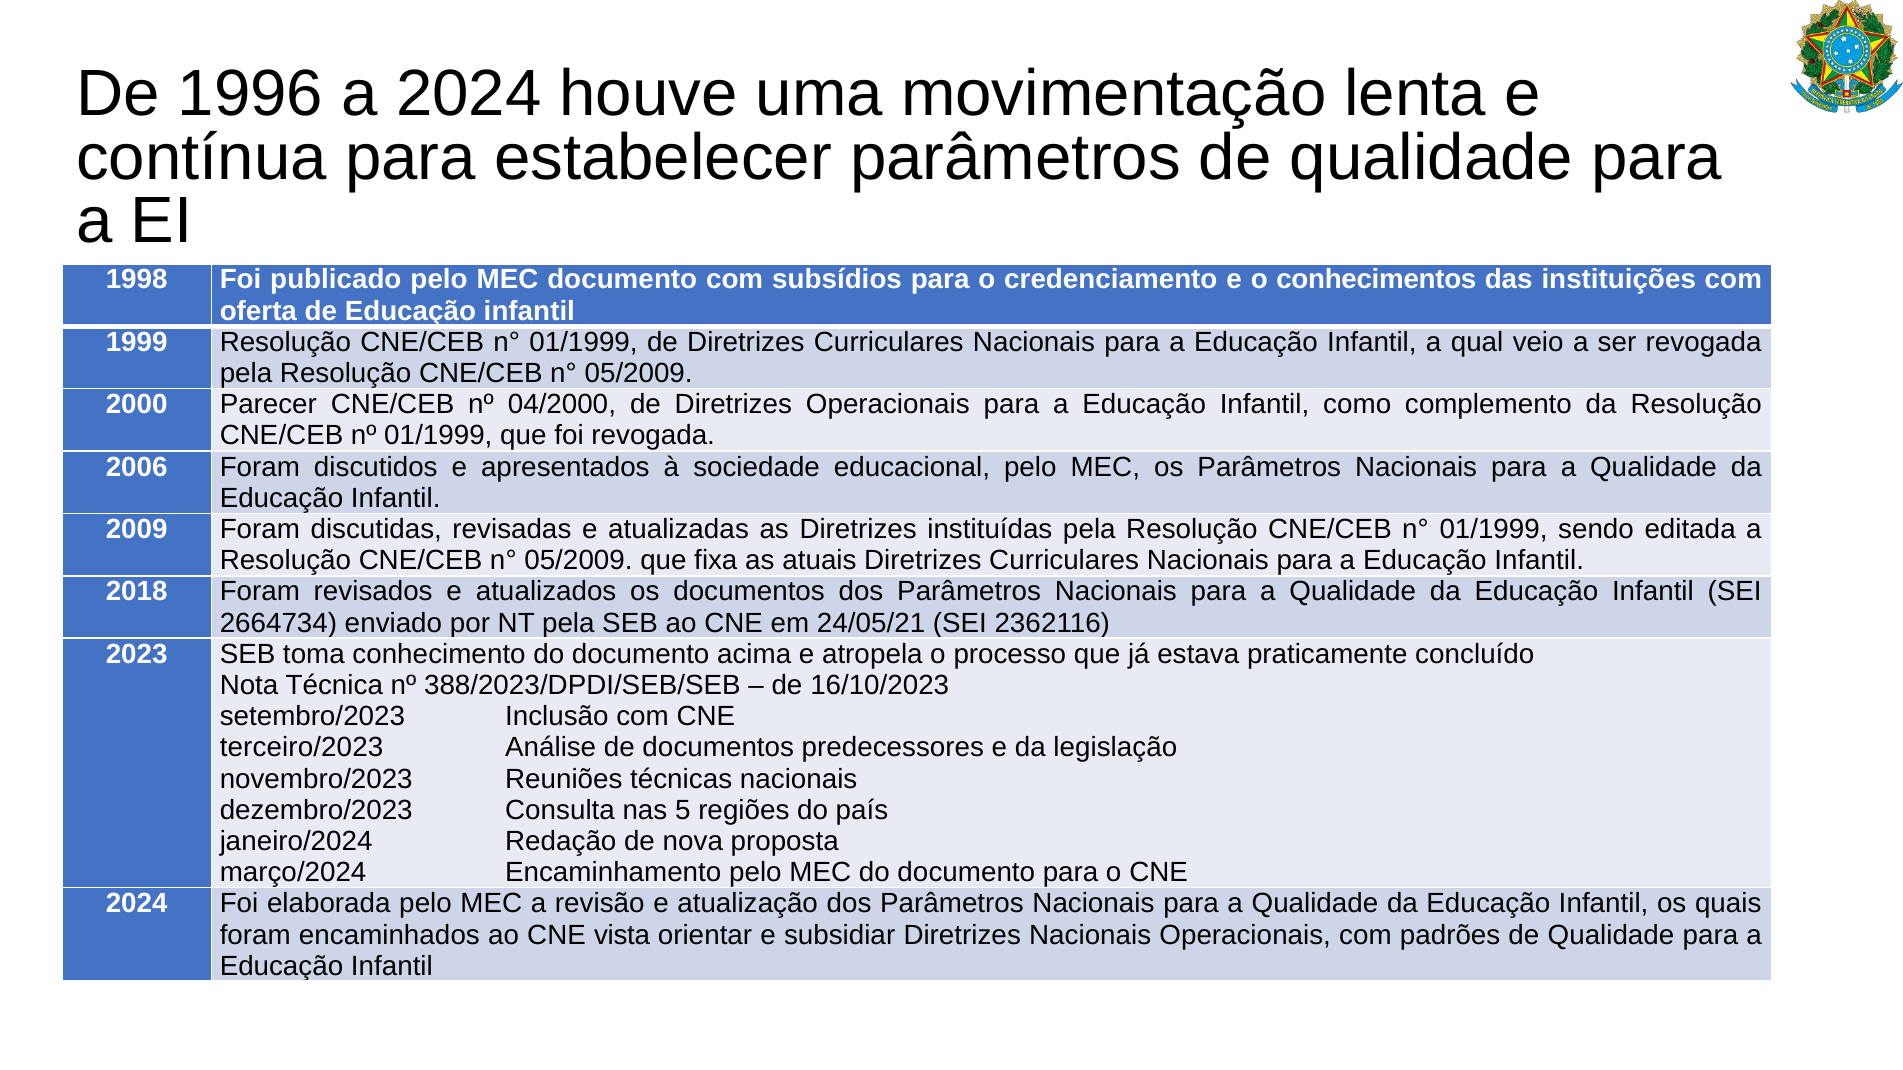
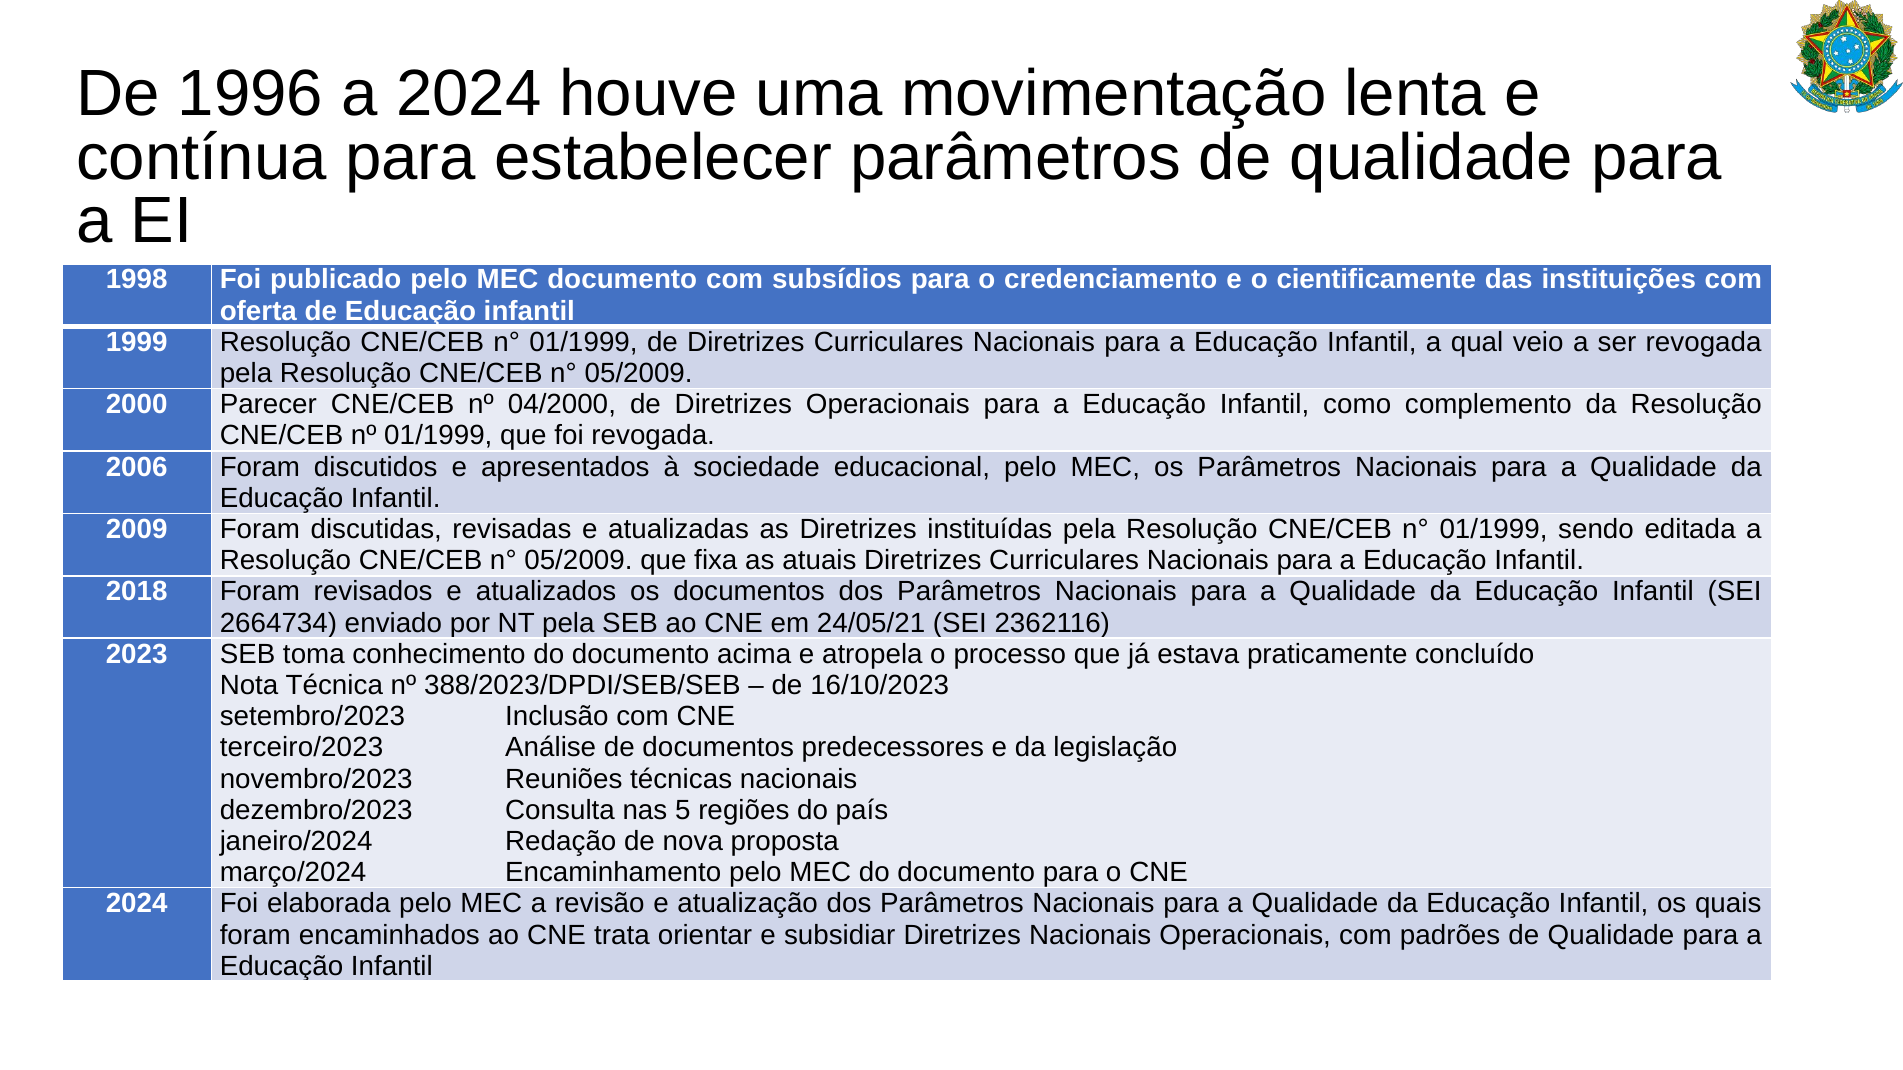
conhecimentos: conhecimentos -> cientificamente (1376, 280)
vista: vista -> trata (622, 935)
